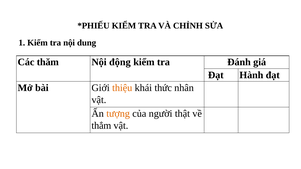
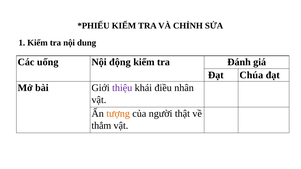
thăm: thăm -> uống (48, 62)
Hành: Hành -> Chúa (251, 75)
thiệu colour: orange -> purple (122, 88)
thức: thức -> điều (163, 88)
